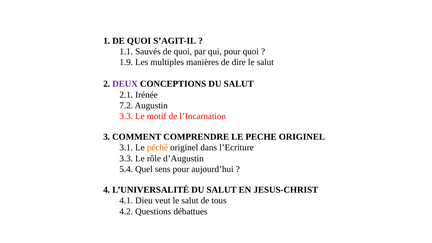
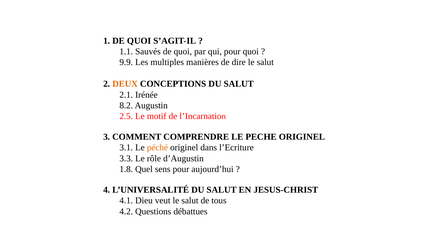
1.9: 1.9 -> 9.9 (126, 62)
DEUX colour: purple -> orange (125, 84)
7.2: 7.2 -> 8.2 (126, 106)
3.3: 3.3 -> 2.5 (126, 116)
5.4: 5.4 -> 1.8 (126, 169)
